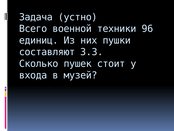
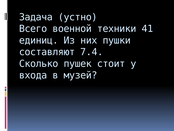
96: 96 -> 41 (147, 29)
3.3: 3.3 -> 7.4 (92, 52)
